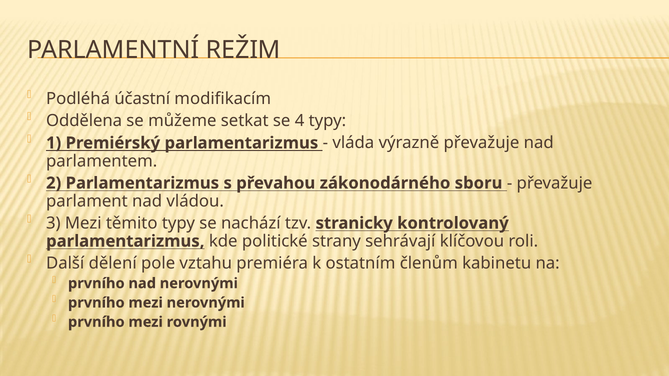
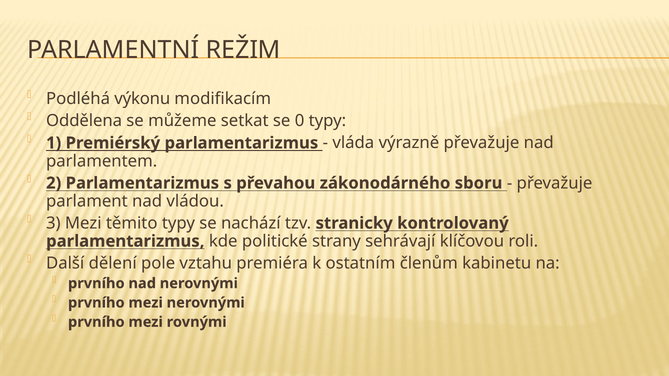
účastní: účastní -> výkonu (142, 99)
4: 4 -> 0 (300, 121)
